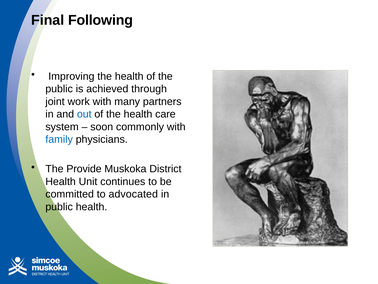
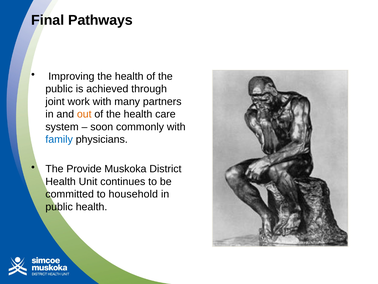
Following: Following -> Pathways (101, 20)
out colour: blue -> orange (84, 114)
advocated: advocated -> household (133, 194)
